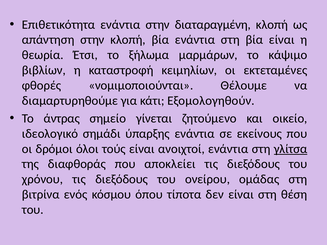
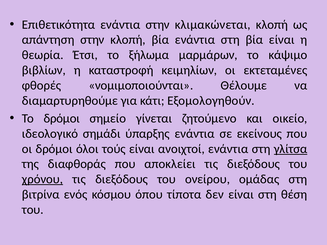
διαταραγμένη: διαταραγμένη -> κλιμακώνεται (213, 25)
Το άντρας: άντρας -> δρόμοι (62, 119)
χρόνου underline: none -> present (42, 179)
